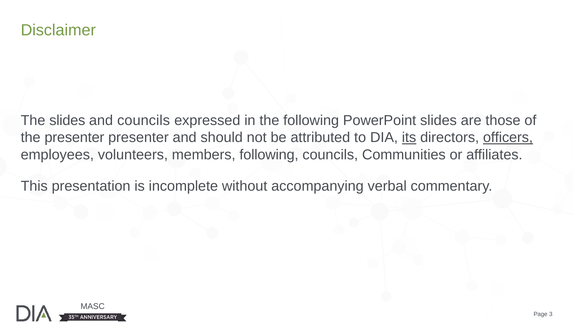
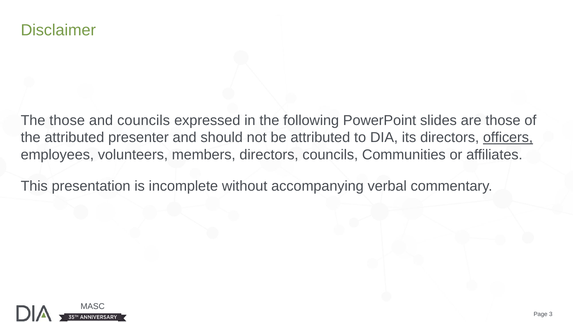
The slides: slides -> those (67, 121)
the presenter: presenter -> attributed (74, 138)
its underline: present -> none (409, 138)
members following: following -> directors (269, 155)
